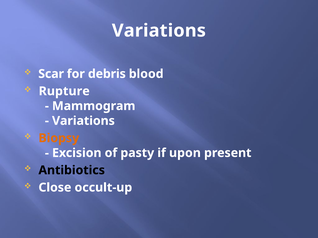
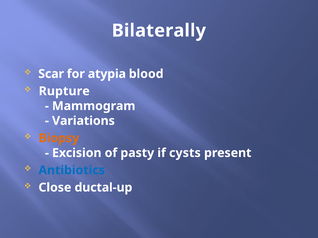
Variations: Variations -> Bilaterally (159, 31)
debris: debris -> atypia (107, 74)
upon: upon -> cysts (185, 153)
Antibiotics colour: black -> blue (72, 171)
occult-up: occult-up -> ductal-up (103, 188)
